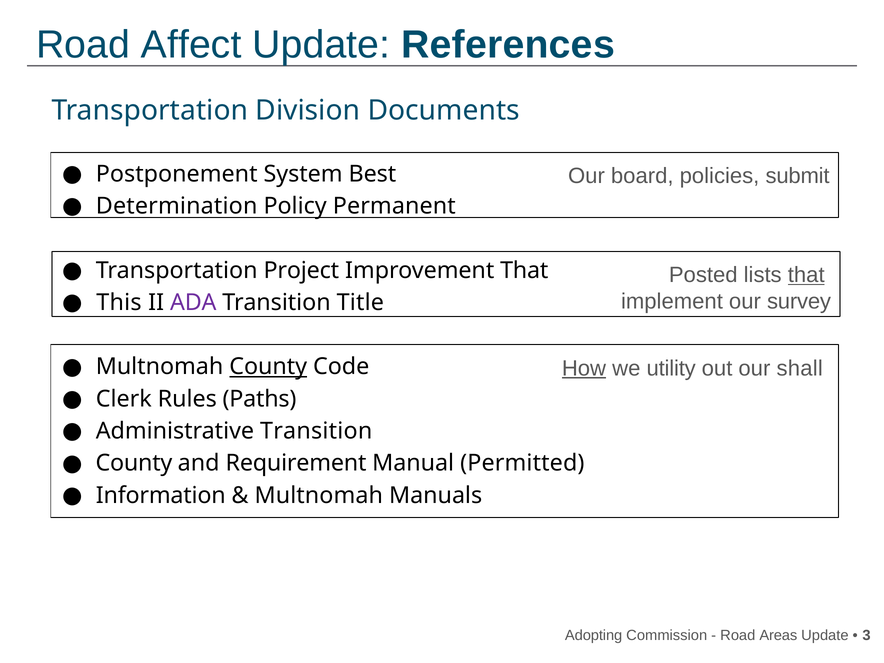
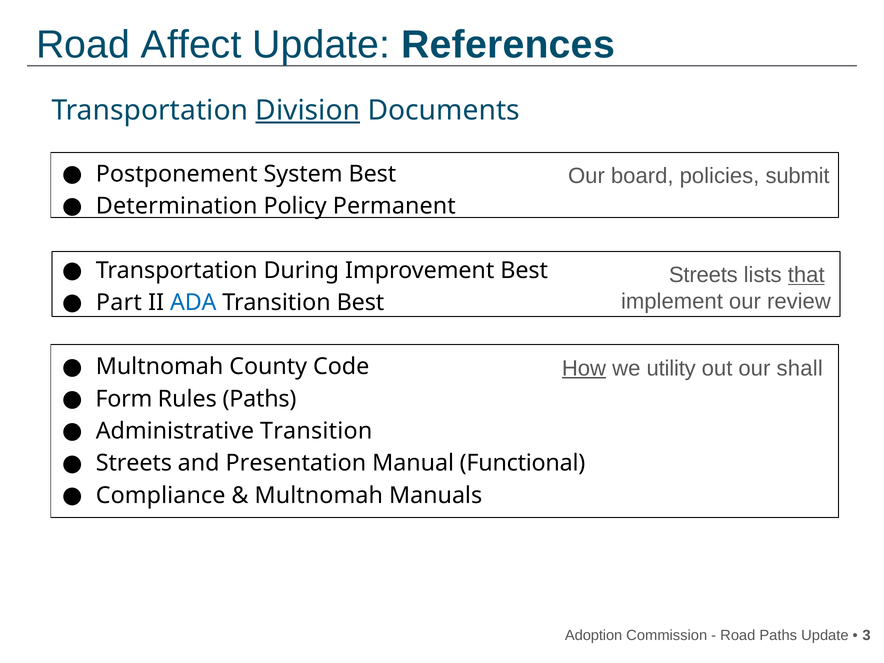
Division underline: none -> present (308, 110)
Project: Project -> During (301, 270)
Improvement That: That -> Best (524, 270)
Posted: Posted -> Streets (703, 275)
survey: survey -> review (799, 302)
This: This -> Part (119, 302)
ADA colour: purple -> blue (193, 302)
Transition Title: Title -> Best (360, 302)
County underline: present -> none (268, 367)
Clerk: Clerk -> Form (124, 399)
County: County -> Streets (134, 463)
Requirement: Requirement -> Presentation (296, 463)
Permitted: Permitted -> Functional (522, 463)
Information: Information -> Compliance (161, 495)
Adopting: Adopting -> Adoption (594, 635)
Road Areas: Areas -> Paths (778, 635)
